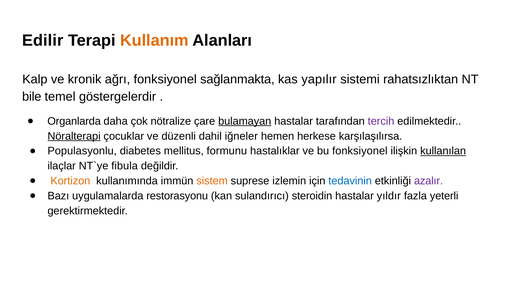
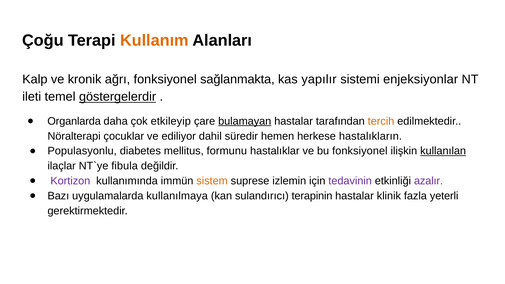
Edilir: Edilir -> Çoğu (43, 41)
rahatsızlıktan: rahatsızlıktan -> enjeksiyonlar (421, 79)
bile: bile -> ileti (32, 97)
göstergelerdir underline: none -> present (118, 97)
nötralize: nötralize -> etkileyip (171, 121)
tercih colour: purple -> orange (381, 121)
Nöralterapi underline: present -> none (74, 136)
düzenli: düzenli -> ediliyor (179, 136)
iğneler: iğneler -> süredir (241, 136)
karşılaşılırsa: karşılaşılırsa -> hastalıkların (370, 136)
Kortizon colour: orange -> purple (70, 181)
tedavinin colour: blue -> purple (350, 181)
restorasyonu: restorasyonu -> kullanılmaya (177, 196)
steroidin: steroidin -> terapinin (312, 196)
yıldır: yıldır -> klinik (389, 196)
